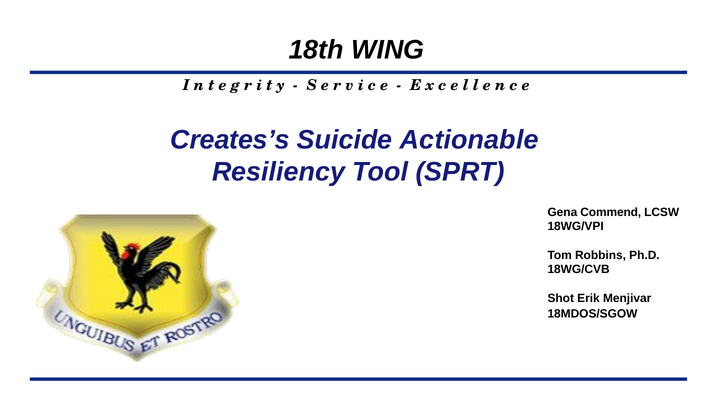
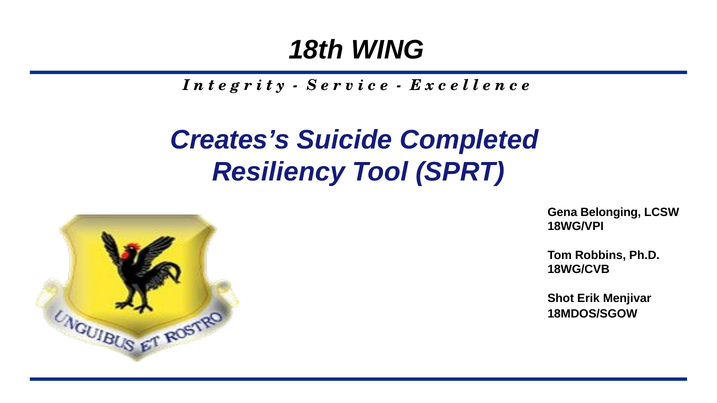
Actionable: Actionable -> Completed (469, 140)
Commend: Commend -> Belonging (611, 212)
